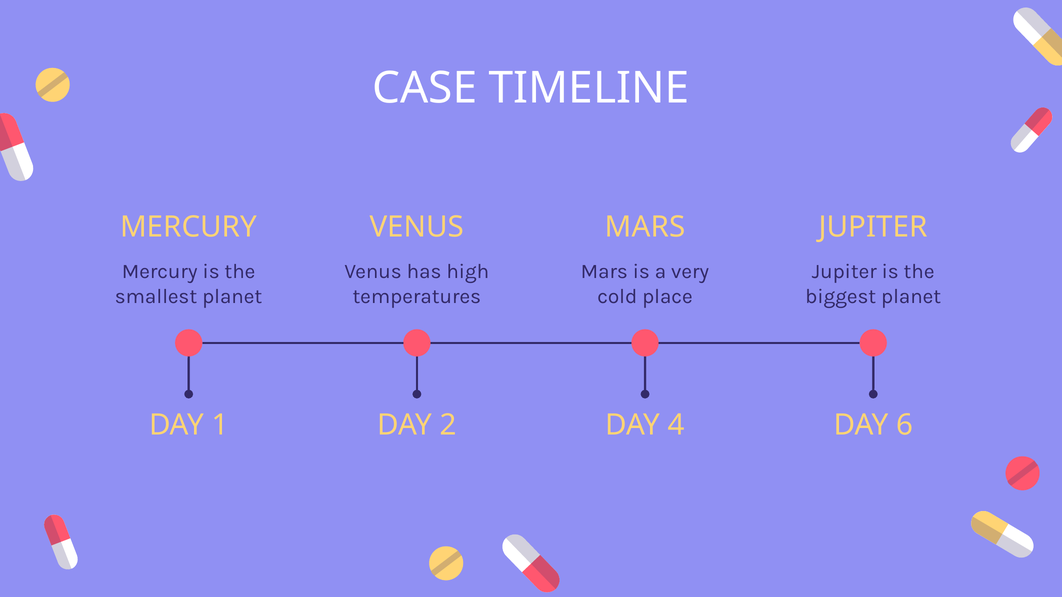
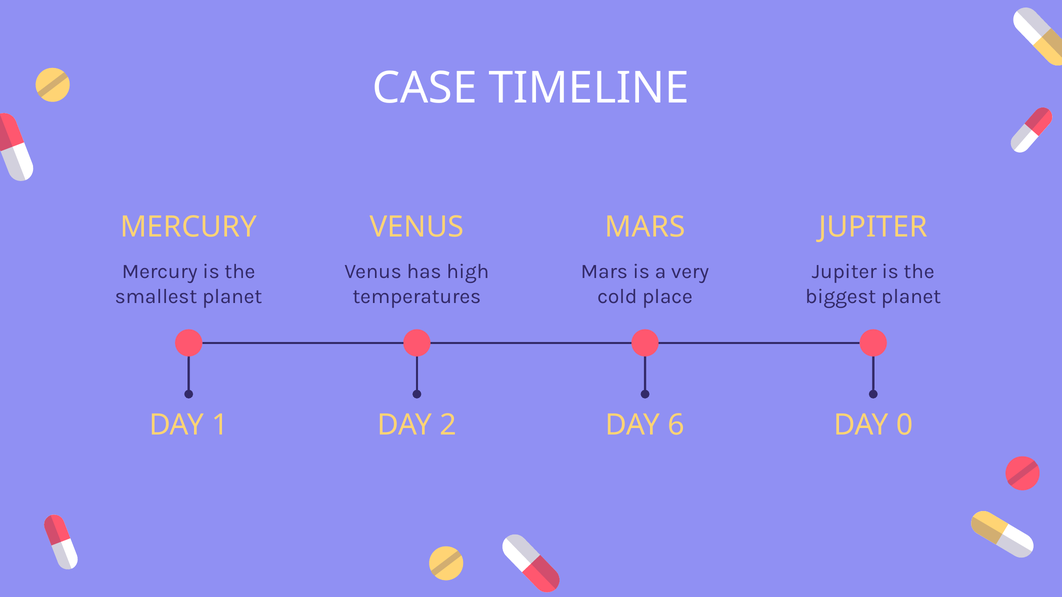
4: 4 -> 6 (676, 425)
6: 6 -> 0 (905, 425)
